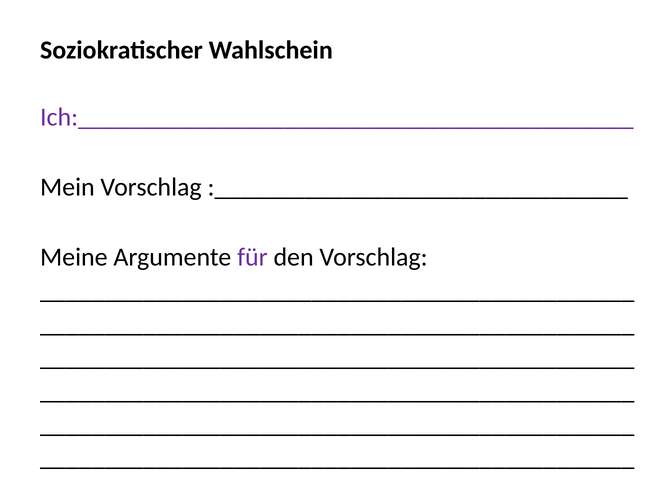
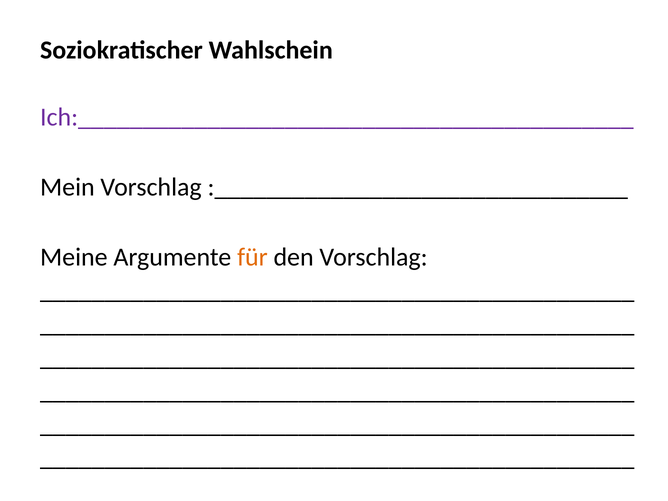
für colour: purple -> orange (252, 257)
